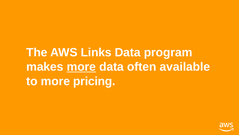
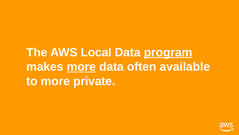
Links: Links -> Local (96, 52)
program underline: none -> present (168, 52)
pricing: pricing -> private (94, 81)
